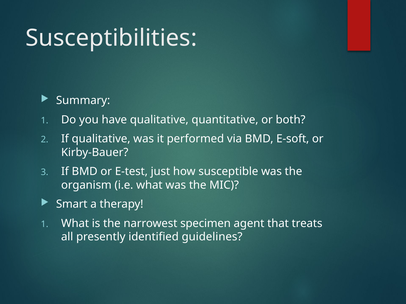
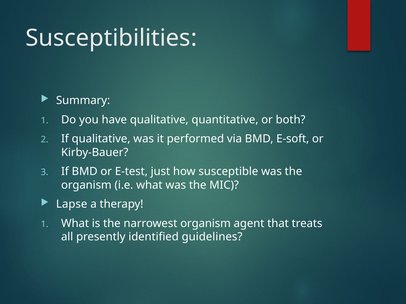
Smart: Smart -> Lapse (72, 205)
narrowest specimen: specimen -> organism (205, 224)
